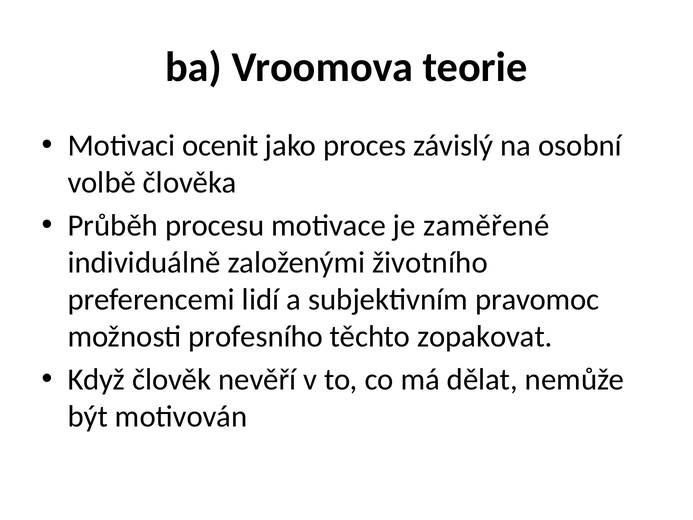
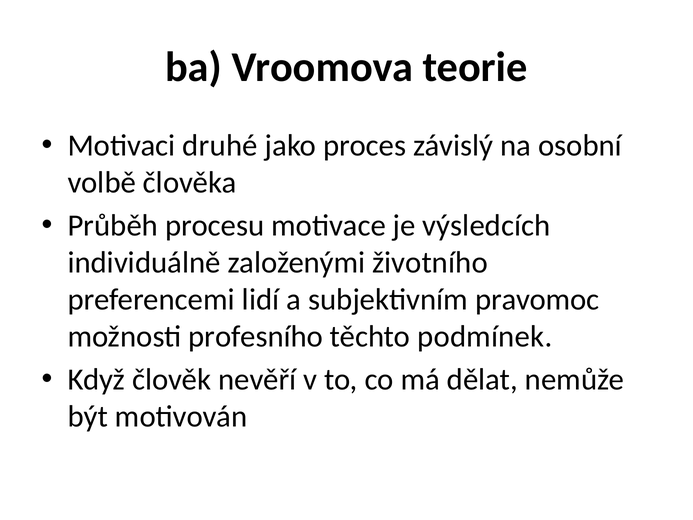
ocenit: ocenit -> druhé (220, 145)
zaměřené: zaměřené -> výsledcích (486, 225)
zopakovat: zopakovat -> podmínek (485, 336)
